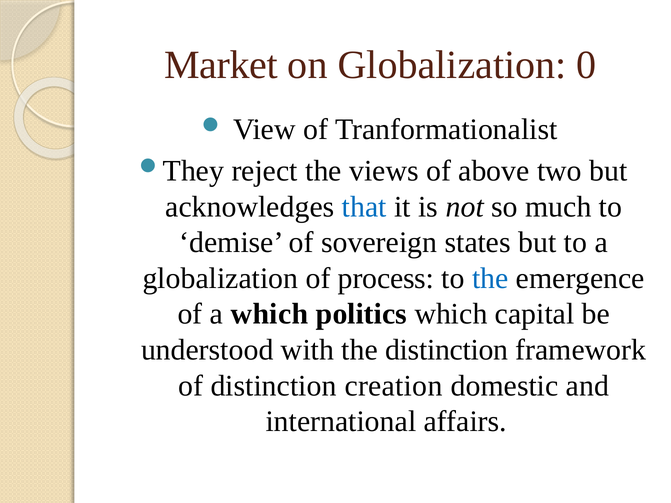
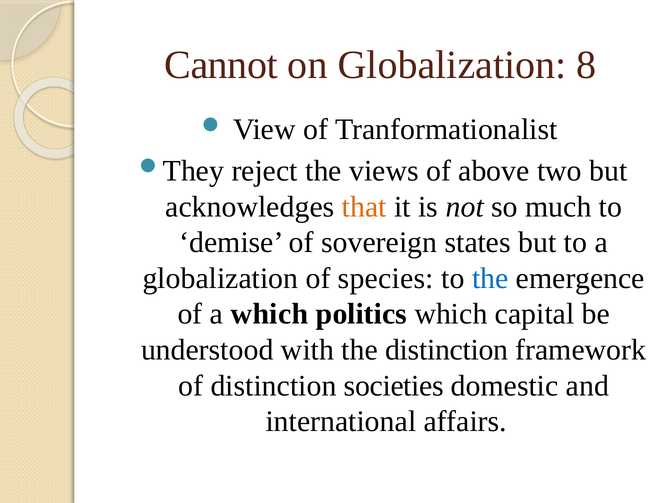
Market: Market -> Cannot (221, 65)
0: 0 -> 8 (586, 65)
that colour: blue -> orange (364, 207)
process: process -> species (386, 278)
creation: creation -> societies (394, 386)
